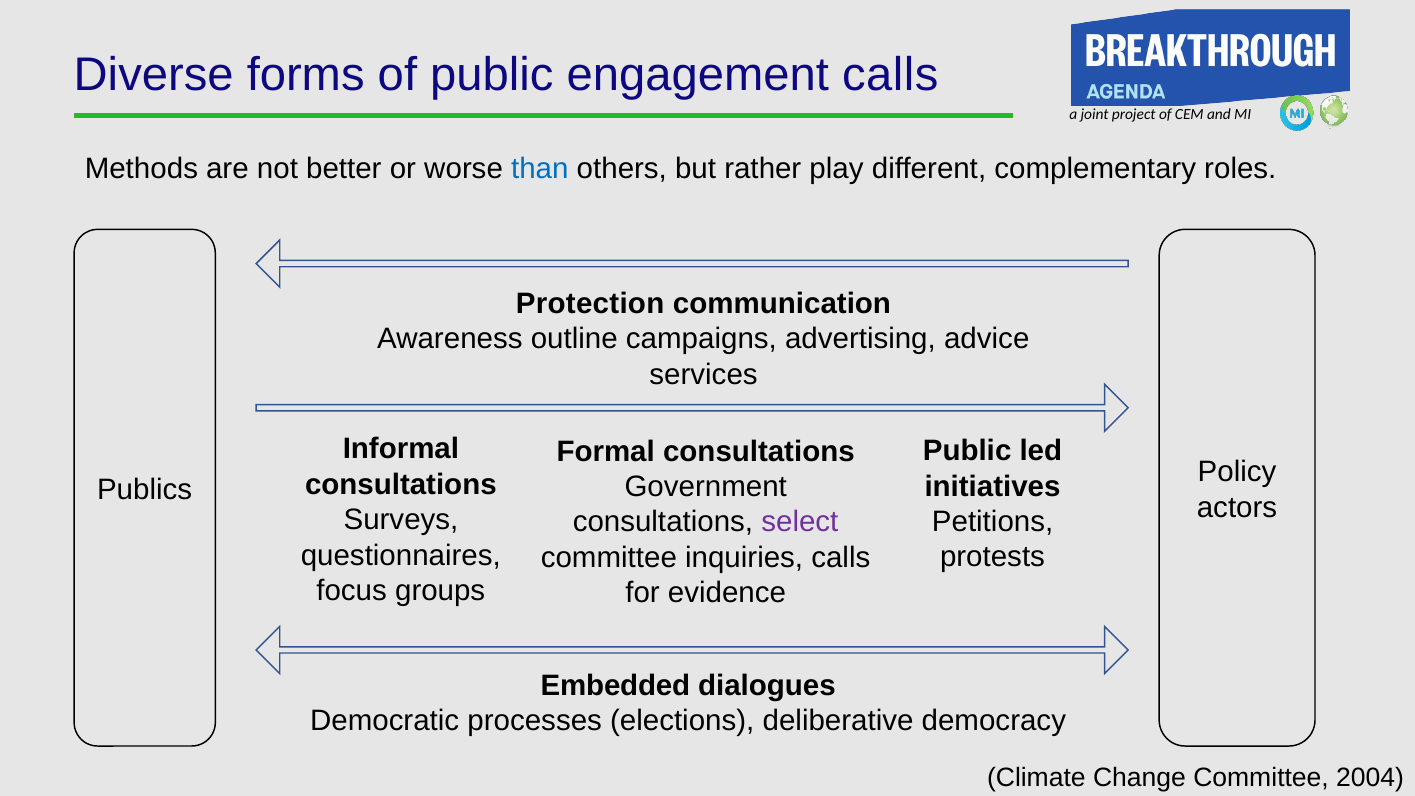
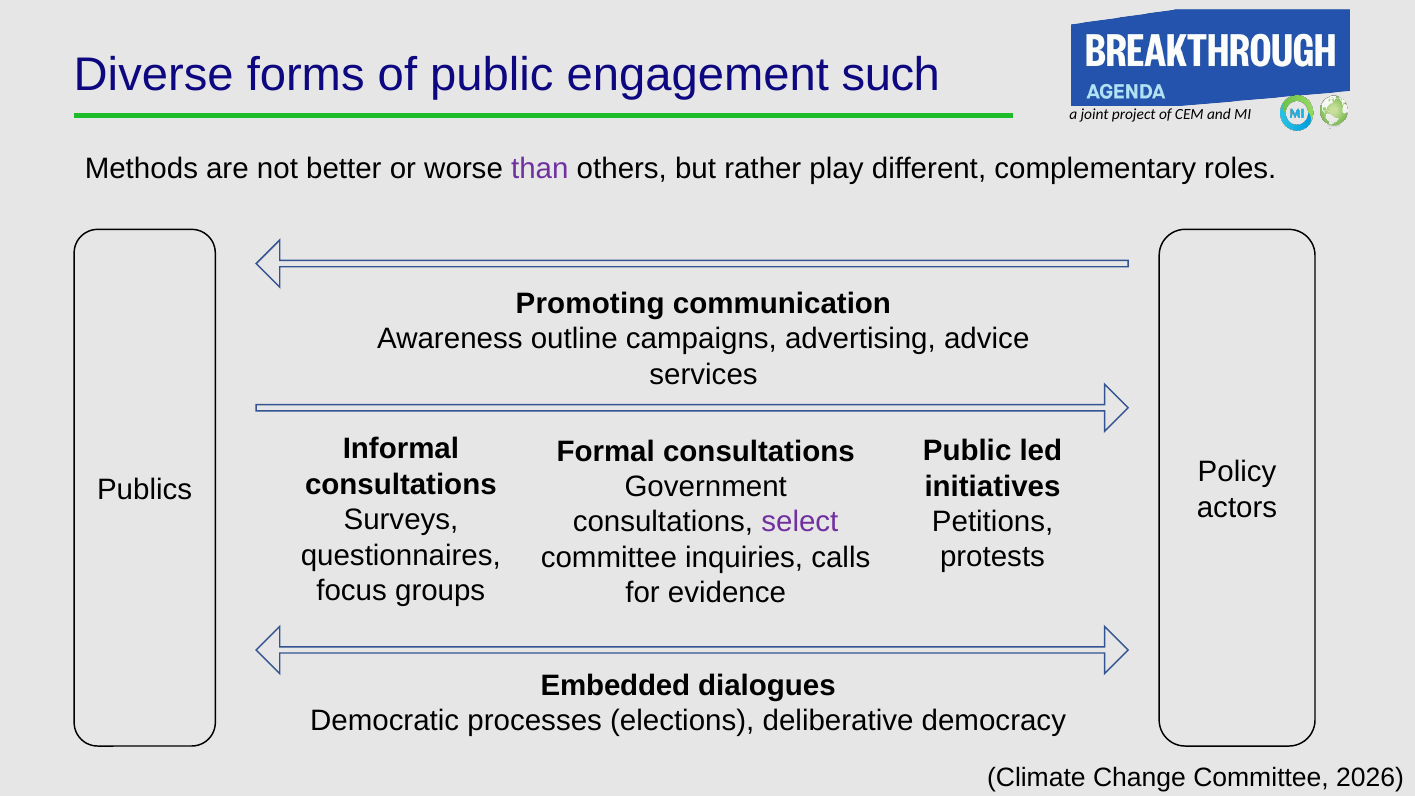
engagement calls: calls -> such (891, 75)
than colour: blue -> purple (540, 169)
Protection: Protection -> Promoting (590, 303)
2004: 2004 -> 2026 (1370, 778)
